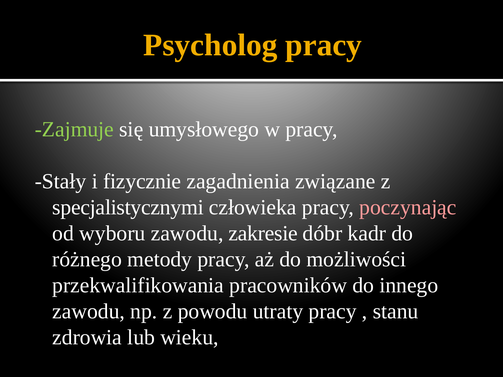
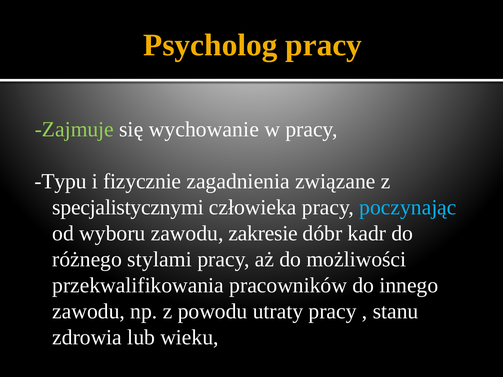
umysłowego: umysłowego -> wychowanie (204, 130)
Stały: Stały -> Typu (61, 182)
poczynając colour: pink -> light blue (408, 208)
metody: metody -> stylami (160, 260)
